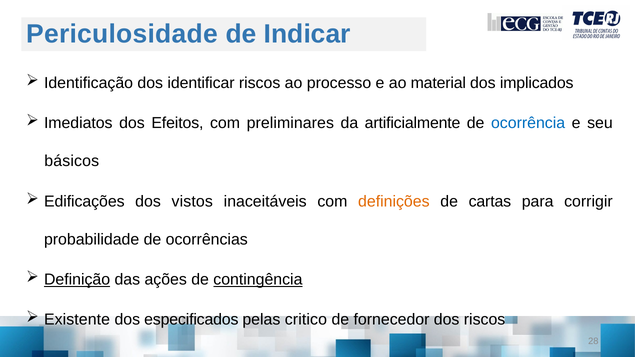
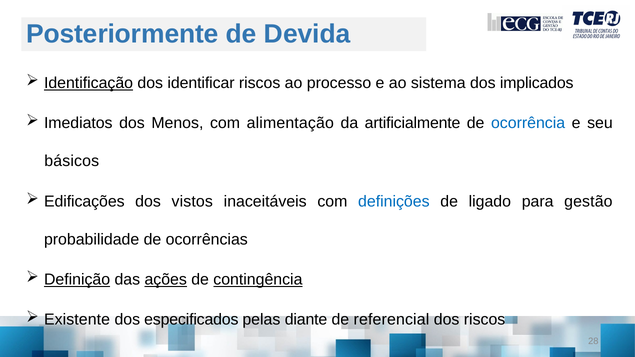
Periculosidade: Periculosidade -> Posteriormente (122, 34)
Indicar: Indicar -> Devida (307, 34)
Identificação underline: none -> present (89, 83)
material: material -> sistema (438, 83)
Efeitos: Efeitos -> Menos (177, 123)
preliminares: preliminares -> alimentação (290, 123)
definições colour: orange -> blue (394, 201)
cartas: cartas -> ligado (490, 201)
corrigir: corrigir -> gestão (588, 201)
ações underline: none -> present (166, 280)
critico: critico -> diante (306, 320)
fornecedor: fornecedor -> referencial (391, 320)
